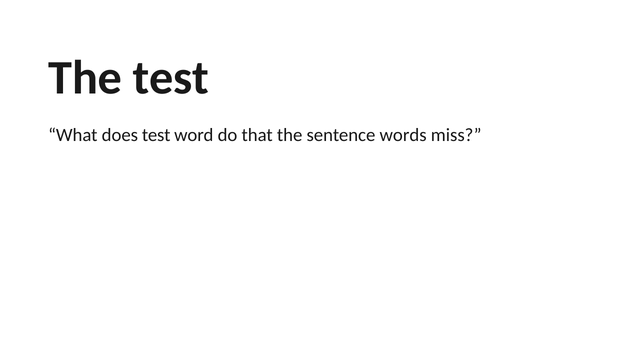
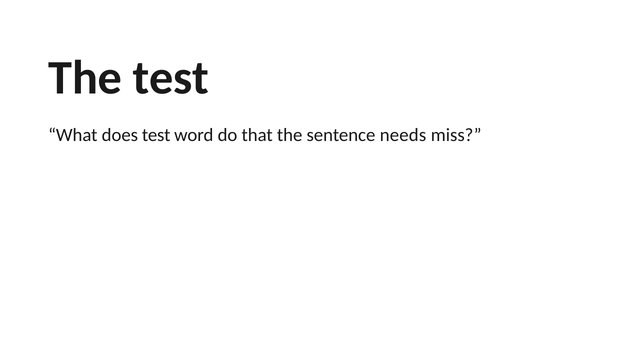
words: words -> needs (403, 135)
